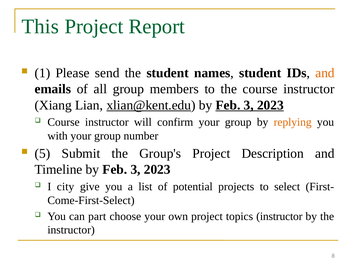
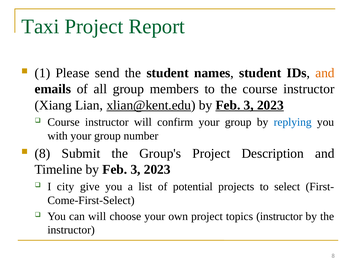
This: This -> Taxi (40, 27)
replying colour: orange -> blue (293, 122)
5: 5 -> 8 (42, 154)
can part: part -> will (97, 216)
